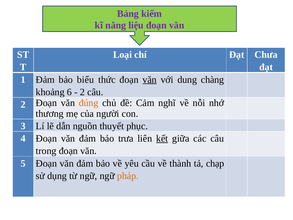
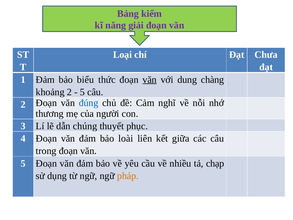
liệu: liệu -> giải (136, 25)
khoảng 6: 6 -> 2 (69, 92)
2: 2 -> 5 (82, 92)
đúng colour: orange -> blue (89, 103)
nguồn: nguồn -> chúng (85, 126)
trưa: trưa -> loài (126, 138)
kết underline: present -> none (162, 138)
thành: thành -> nhiều (180, 163)
